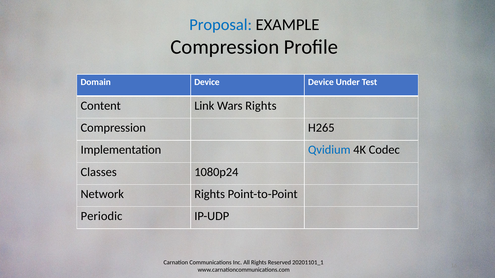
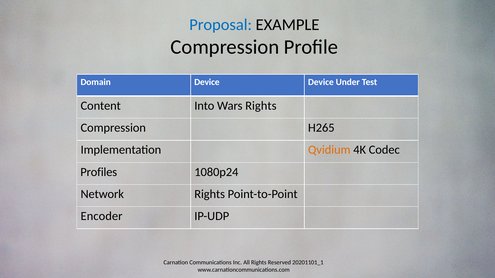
Link: Link -> Into (204, 106)
Qvidium colour: blue -> orange (329, 150)
Classes: Classes -> Profiles (99, 172)
Periodic: Periodic -> Encoder (102, 216)
